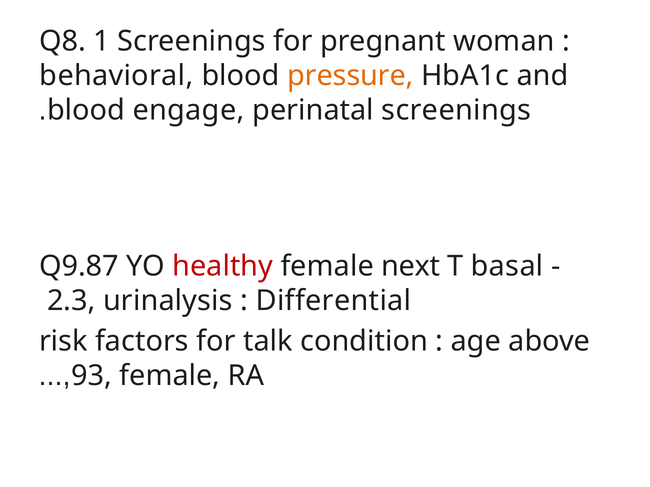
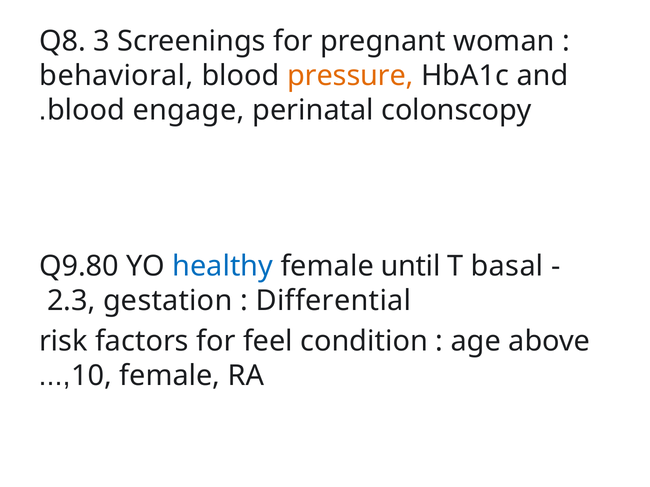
1: 1 -> 3 (102, 41)
perinatal screenings: screenings -> colonscopy (457, 110)
Q9.87: Q9.87 -> Q9.80 (79, 267)
healthy colour: red -> blue (223, 267)
next: next -> until (411, 267)
urinalysis: urinalysis -> gestation (168, 301)
talk: talk -> feel (268, 342)
93: 93 -> 10 (91, 376)
